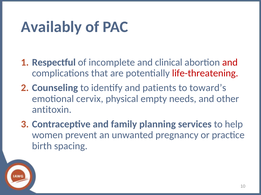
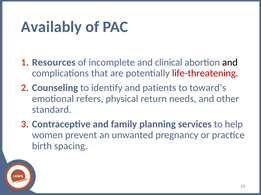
Respectful: Respectful -> Resources (54, 63)
and colour: red -> black (230, 63)
cervix: cervix -> refers (90, 99)
empty: empty -> return (154, 99)
antitoxin: antitoxin -> standard (52, 110)
